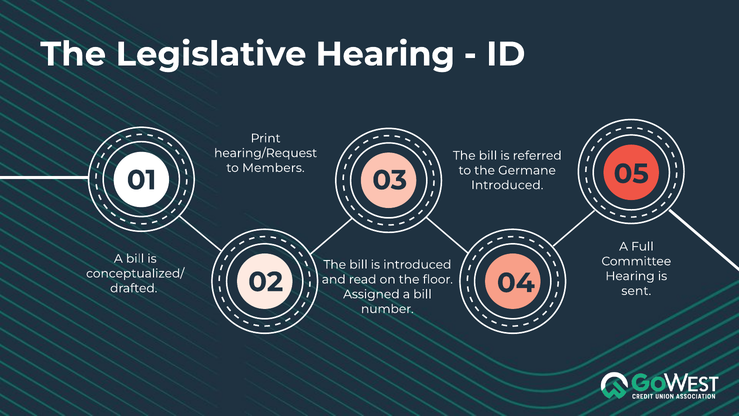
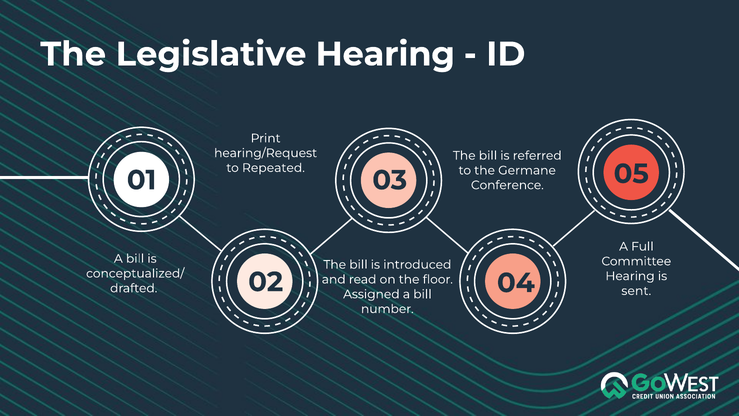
Members: Members -> Repeated (273, 168)
Introduced: Introduced -> Conference (507, 185)
